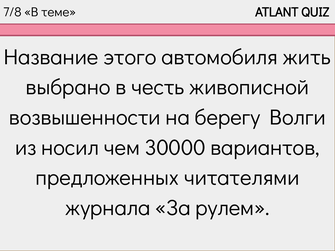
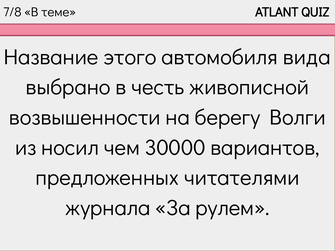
жить: жить -> вида (307, 57)
